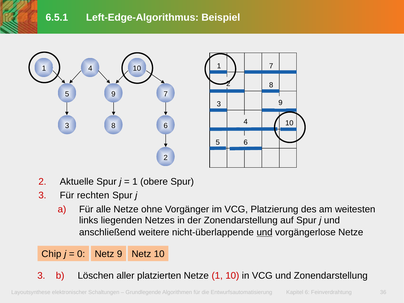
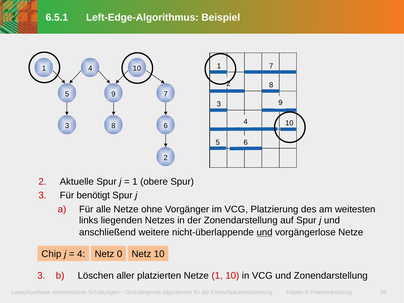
rechten: rechten -> benötigt (93, 195)
0: 0 -> 4 (81, 254)
Netz 9: 9 -> 0 (120, 254)
